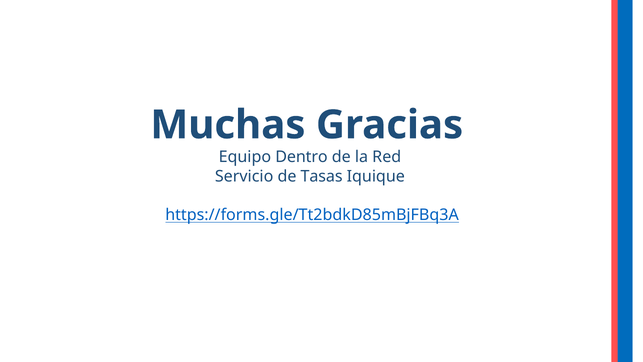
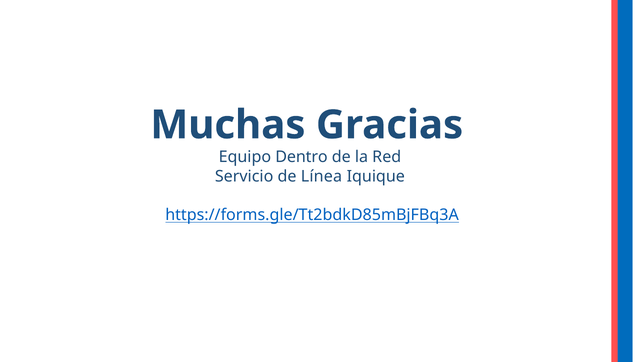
Tasas: Tasas -> Línea (321, 176)
